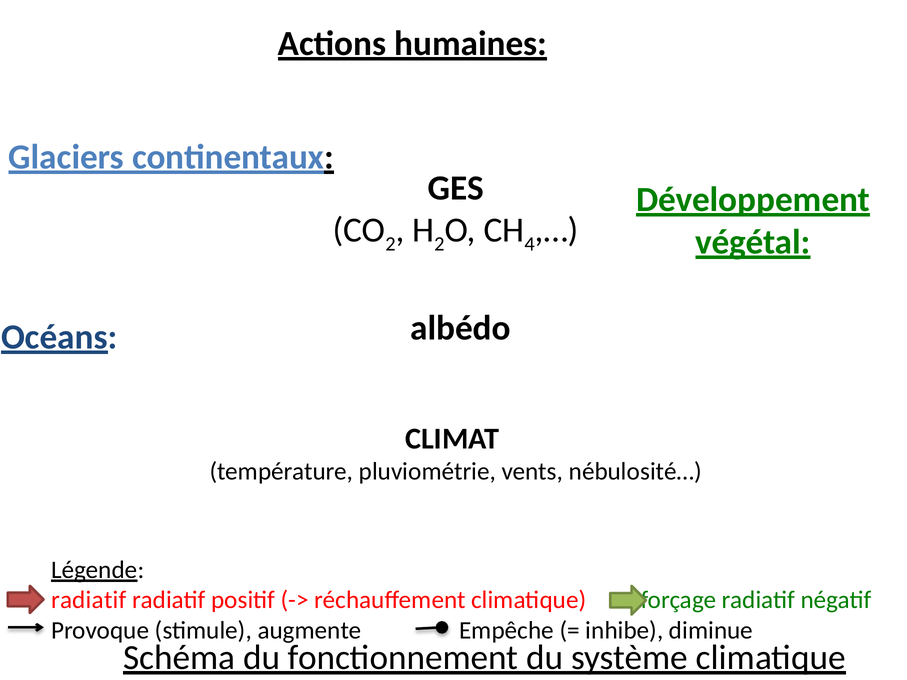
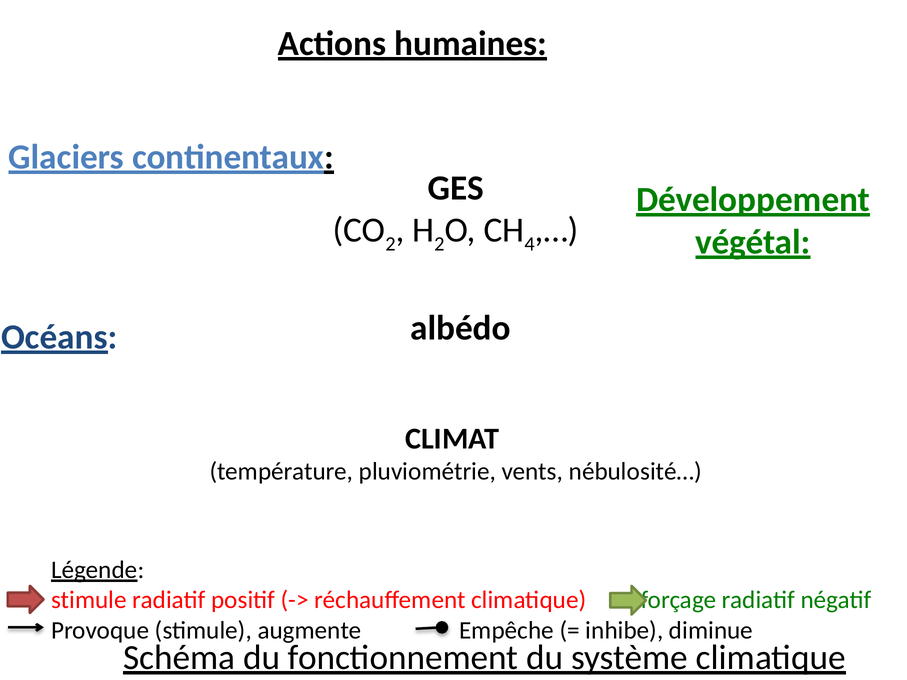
radiatif: radiatif -> stimule (89, 600)
